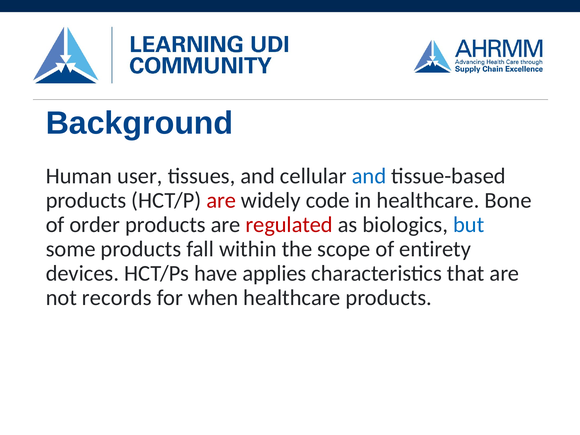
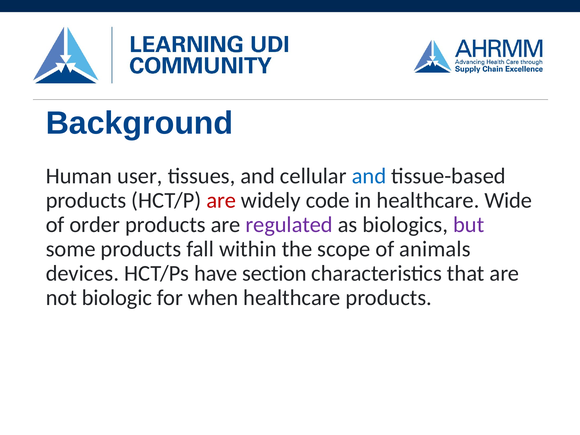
Bone: Bone -> Wide (508, 200)
regulated colour: red -> purple (289, 225)
but colour: blue -> purple (469, 225)
entirety: entirety -> animals (435, 249)
applies: applies -> section (274, 273)
records: records -> biologic (117, 298)
